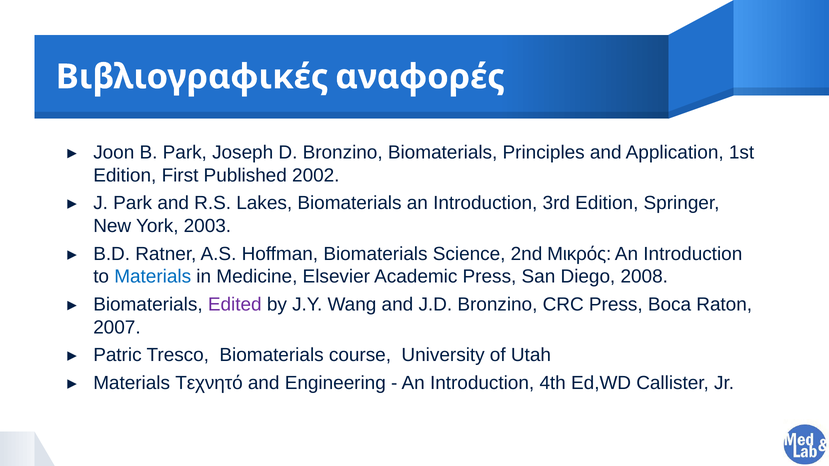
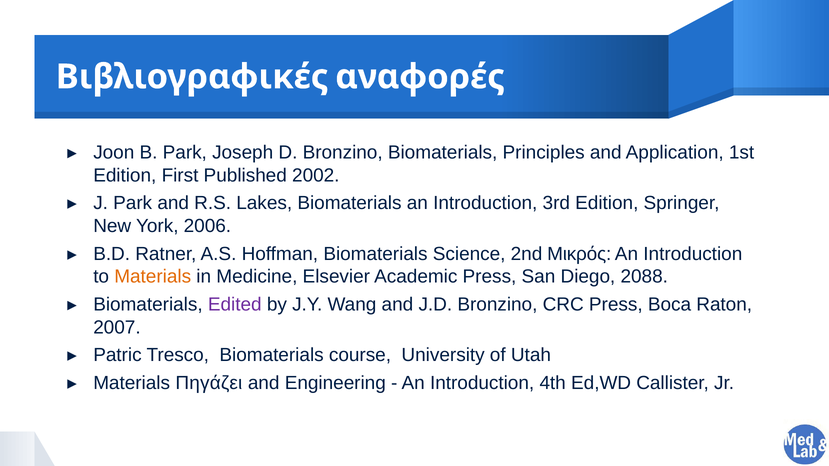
2003: 2003 -> 2006 (207, 226)
Materials colour: blue -> orange (153, 277)
2008: 2008 -> 2088 (644, 277)
Τεχνητό: Τεχνητό -> Πηγάζει (209, 383)
